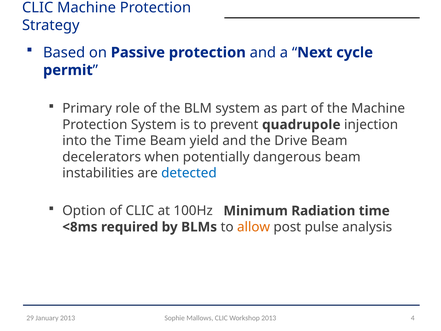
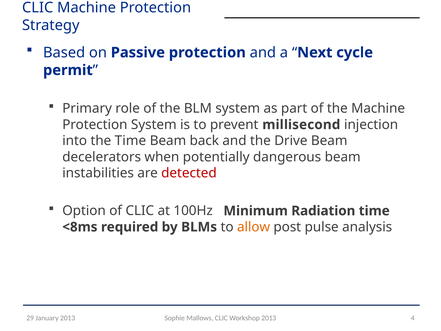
quadrupole: quadrupole -> millisecond (301, 125)
yield: yield -> back (204, 141)
detected colour: blue -> red (189, 173)
